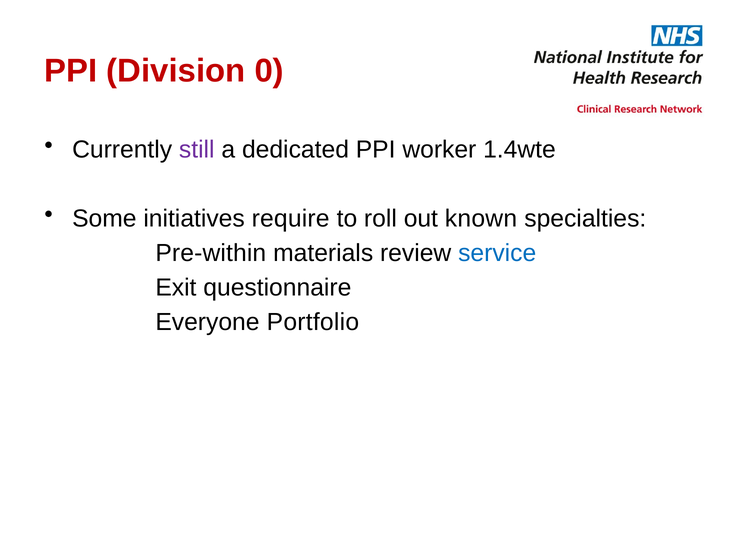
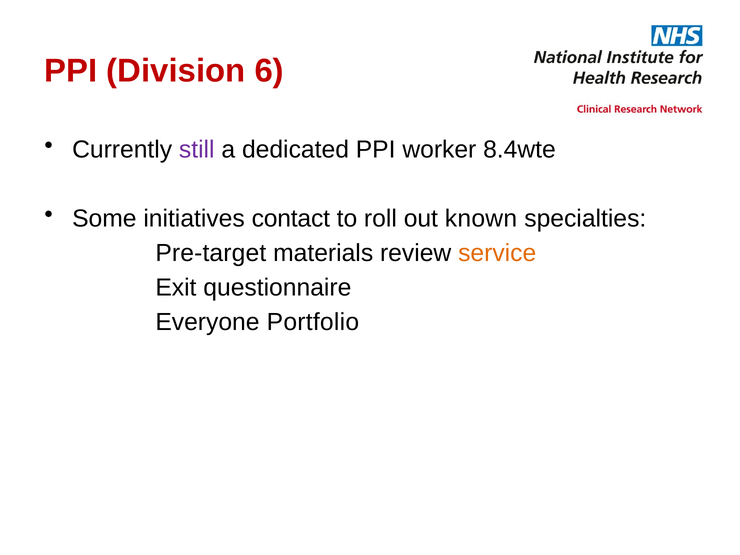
0: 0 -> 6 (269, 71)
1.4wte: 1.4wte -> 8.4wte (519, 150)
require: require -> contact (291, 219)
Pre-within: Pre-within -> Pre-target (211, 253)
service colour: blue -> orange (497, 253)
